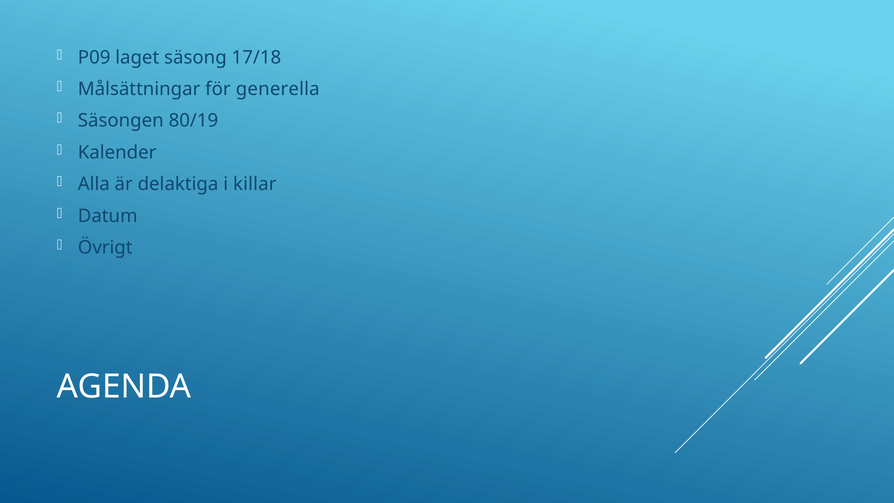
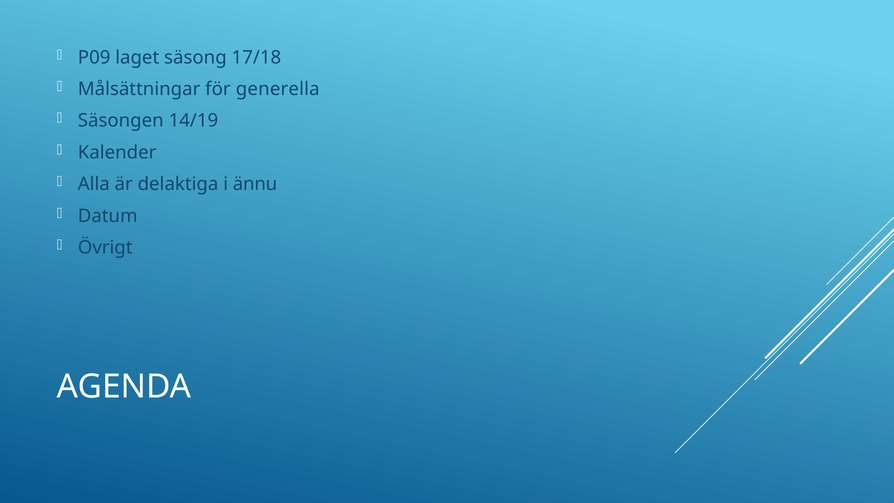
80/19: 80/19 -> 14/19 (193, 121)
killar: killar -> ännu (255, 184)
